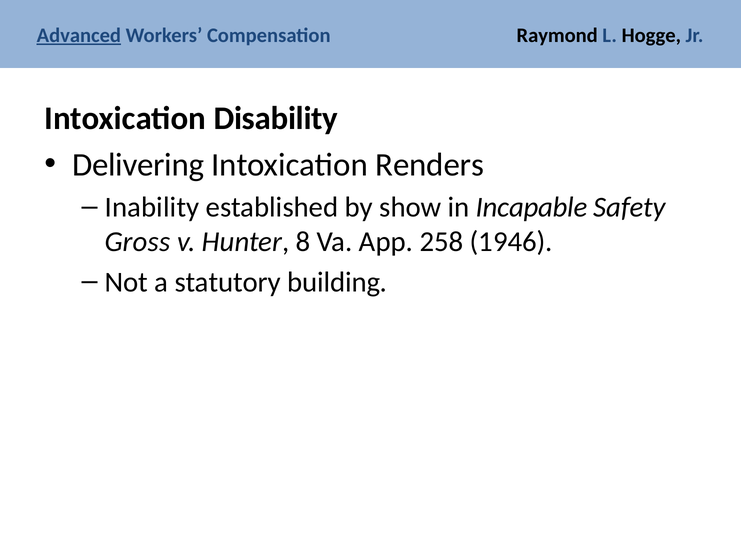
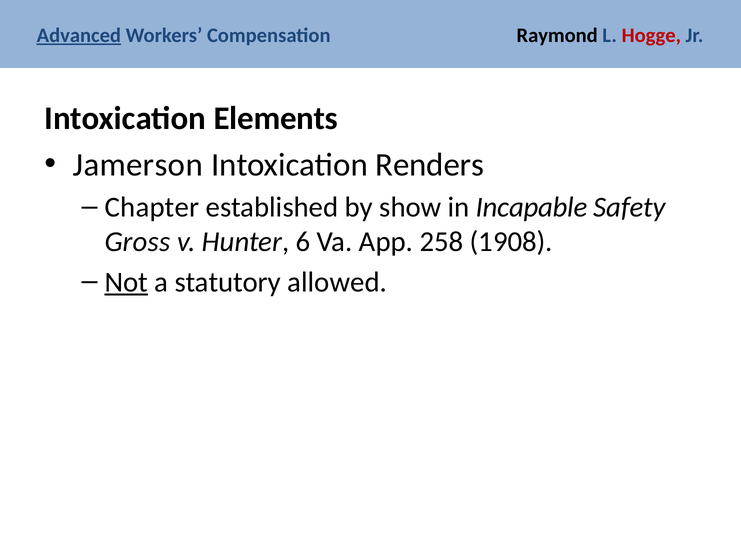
Hogge colour: black -> red (651, 35)
Disability: Disability -> Elements (276, 118)
Delivering: Delivering -> Jamerson (138, 165)
Inability: Inability -> Chapter (152, 207)
8: 8 -> 6 (303, 242)
1946: 1946 -> 1908 (511, 242)
Not underline: none -> present (126, 282)
building: building -> allowed (337, 282)
